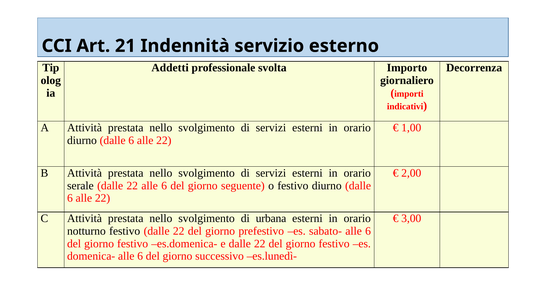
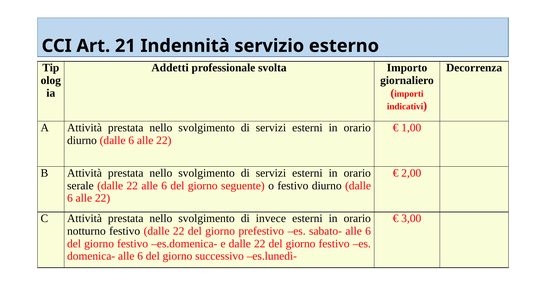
urbana: urbana -> invece (271, 218)
